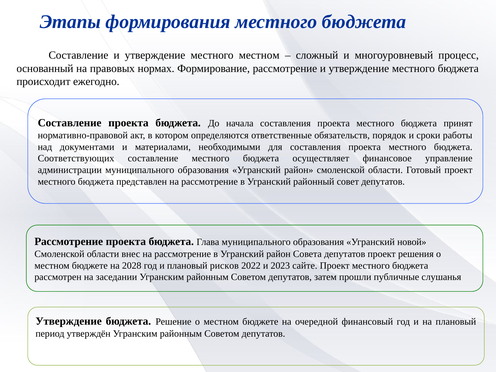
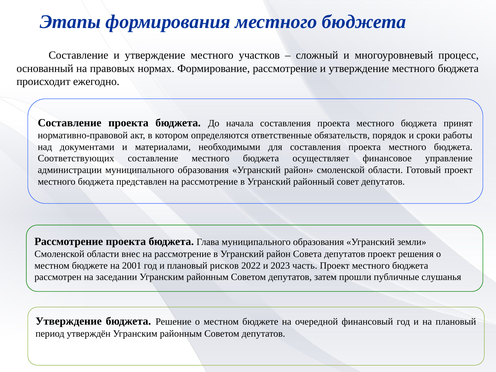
местного местном: местном -> участков (259, 55)
новой: новой -> земли (412, 242)
2028: 2028 -> 2001 (132, 266)
сайте: сайте -> часть (305, 266)
